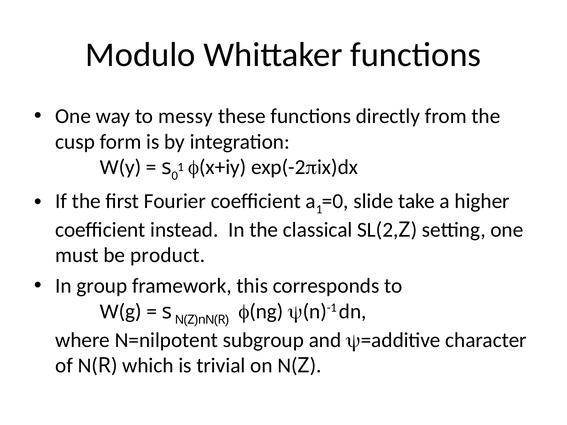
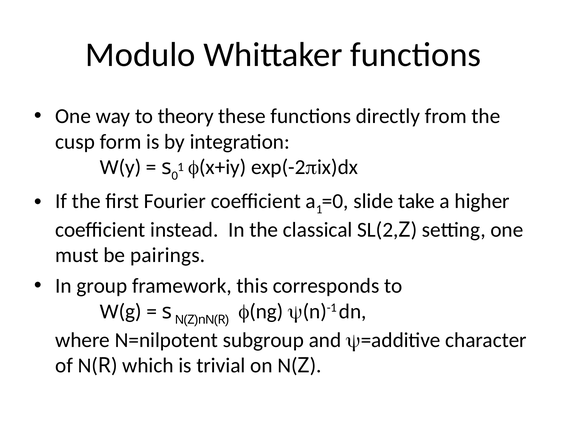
messy: messy -> theory (186, 116)
product: product -> pairings (168, 255)
